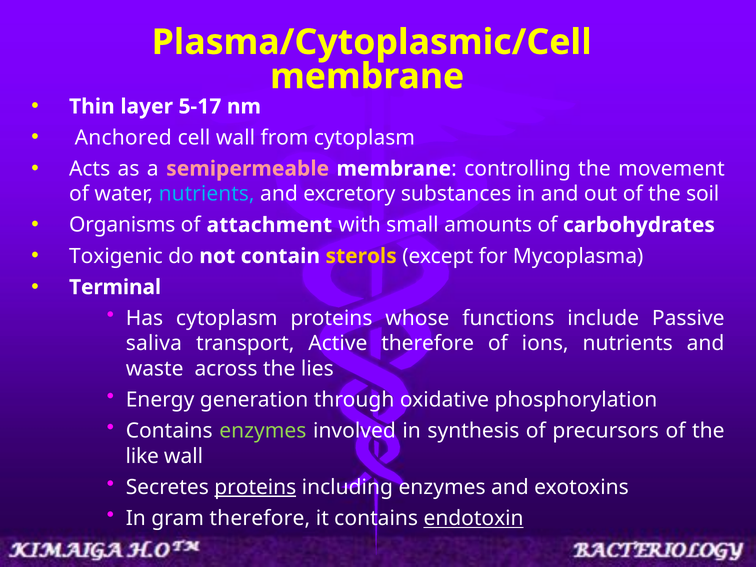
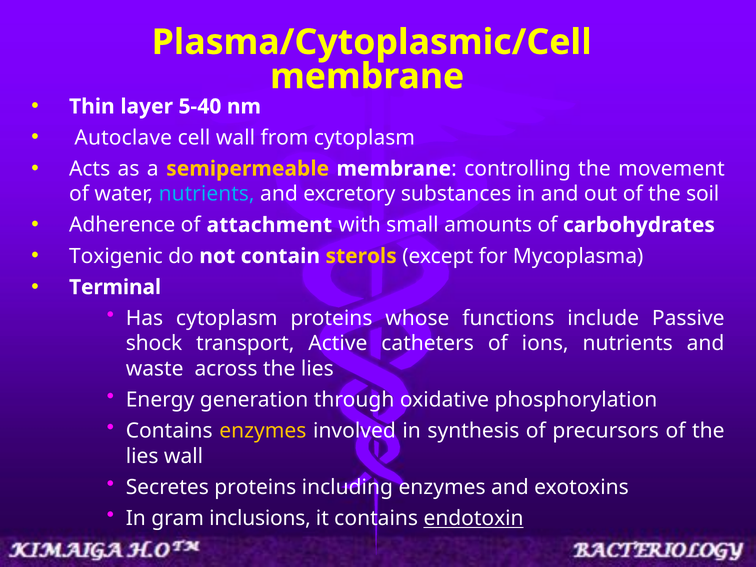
5-17: 5-17 -> 5-40 (200, 106)
Anchored: Anchored -> Autoclave (123, 138)
semipermeable colour: pink -> yellow (248, 169)
Organisms: Organisms -> Adherence (122, 225)
saliva: saliva -> shock (154, 344)
Active therefore: therefore -> catheters (428, 344)
enzymes colour: light green -> yellow (263, 431)
like: like -> lies (142, 456)
proteins underline: present -> none (255, 487)
gram therefore: therefore -> inclusions (260, 518)
